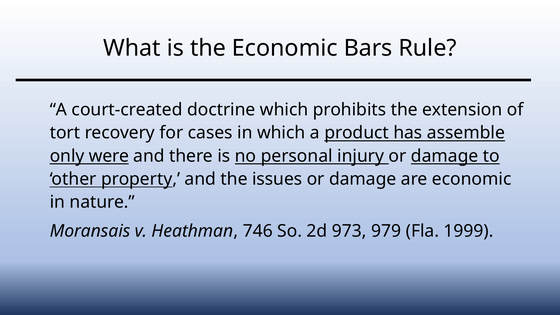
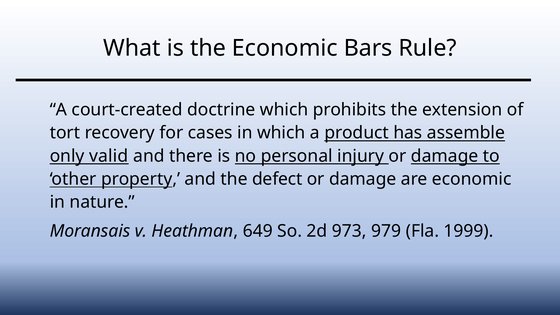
were: were -> valid (109, 156)
issues: issues -> defect (277, 179)
746: 746 -> 649 (258, 231)
